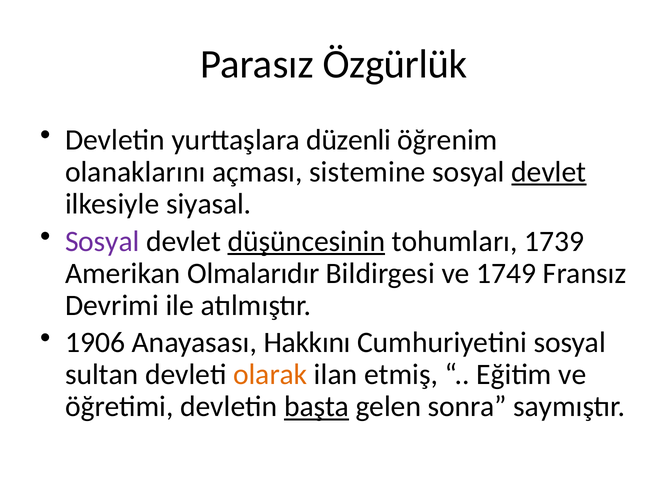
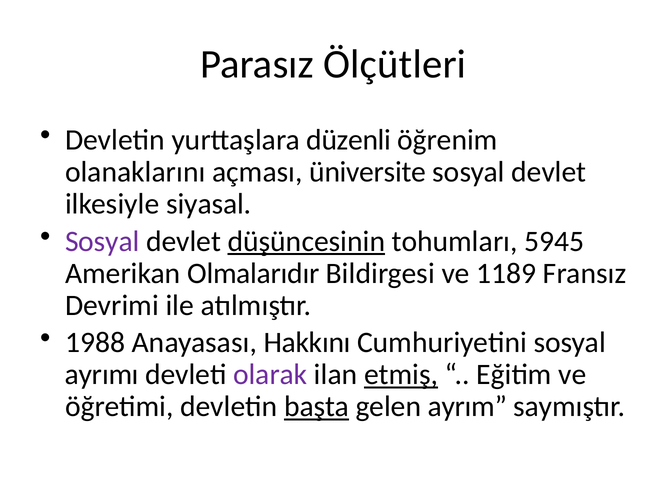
Özgürlük: Özgürlük -> Ölçütleri (395, 65)
sistemine: sistemine -> üniversite (368, 172)
devlet underline: present -> none (549, 172)
1739: 1739 -> 5945 (554, 241)
1749: 1749 -> 1189 (506, 273)
1906: 1906 -> 1988 (95, 343)
sultan: sultan -> ayrımı (102, 375)
olarak colour: orange -> purple (270, 375)
etmiş underline: none -> present (401, 375)
sonra: sonra -> ayrım (467, 407)
